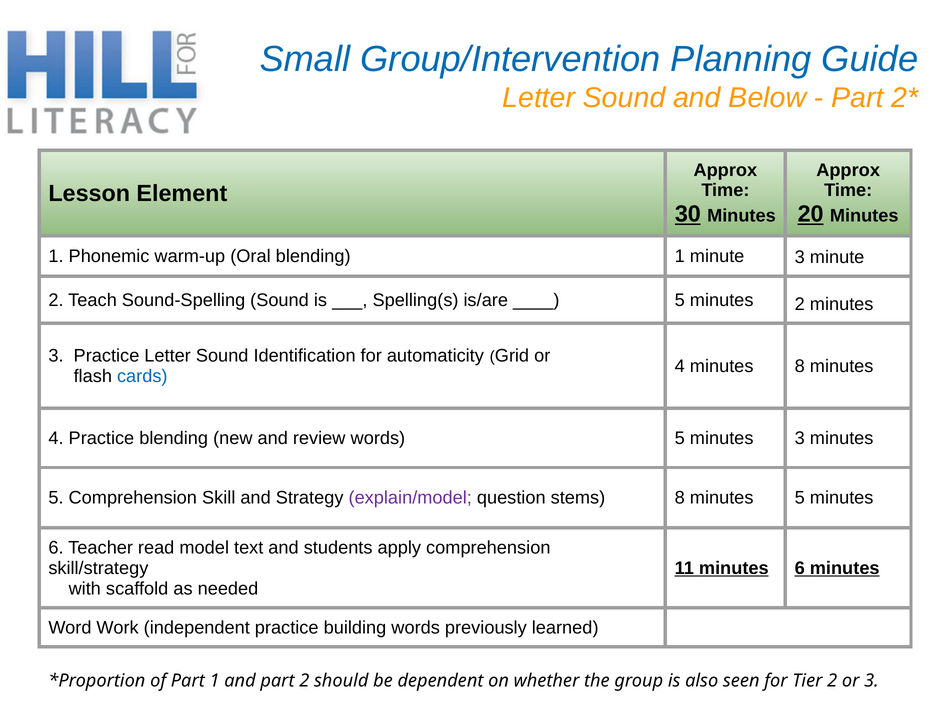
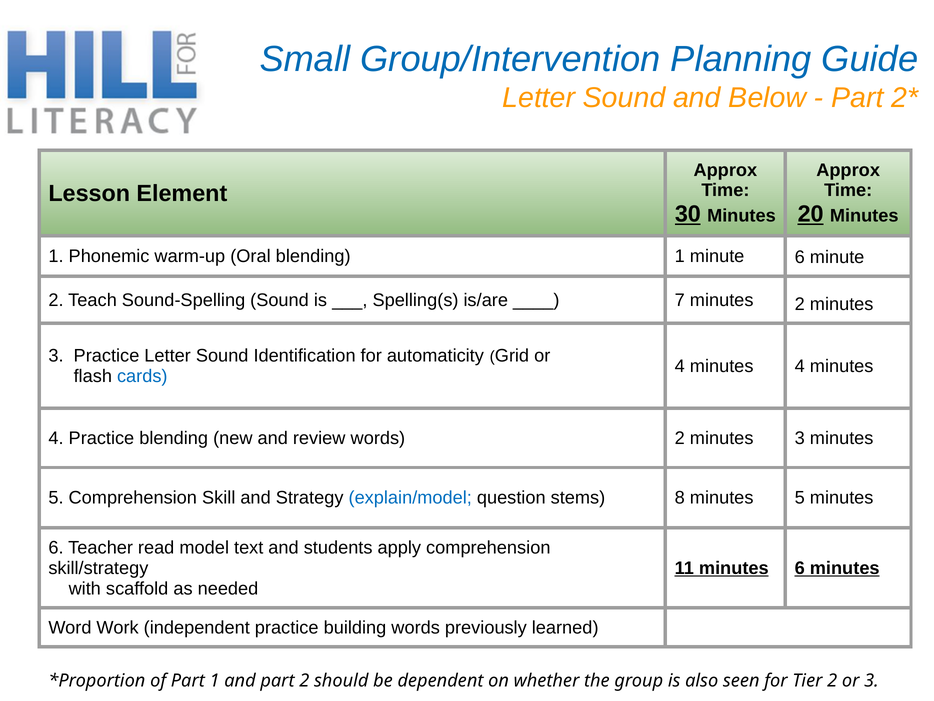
minute 3: 3 -> 6 (800, 257)
5: 5 -> 7 (680, 300)
8: 8 -> 4 (800, 366)
words 5: 5 -> 2 (680, 438)
explain/model colour: purple -> blue (410, 498)
